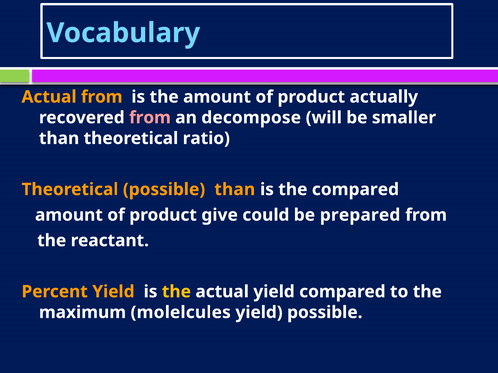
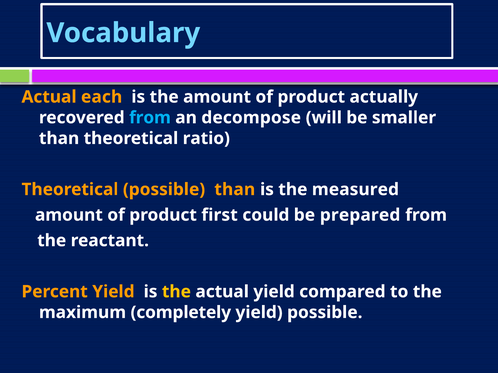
Actual from: from -> each (102, 97)
from colour: pink -> light blue (150, 118)
the compared: compared -> measured (355, 190)
give: give -> first (220, 215)
molelcules: molelcules -> completely (181, 313)
